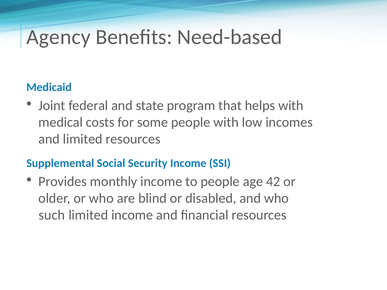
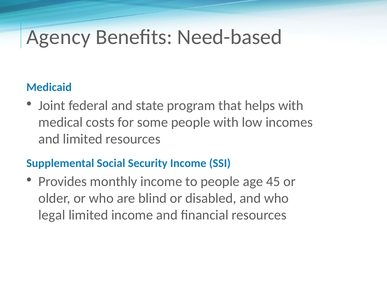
42: 42 -> 45 (273, 182)
such: such -> legal (52, 215)
